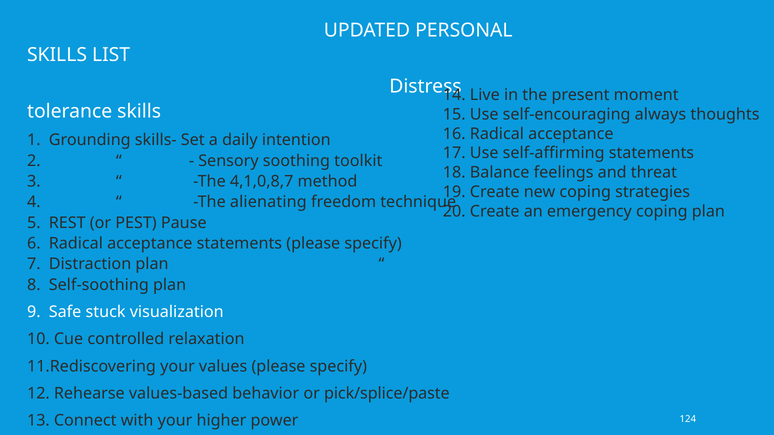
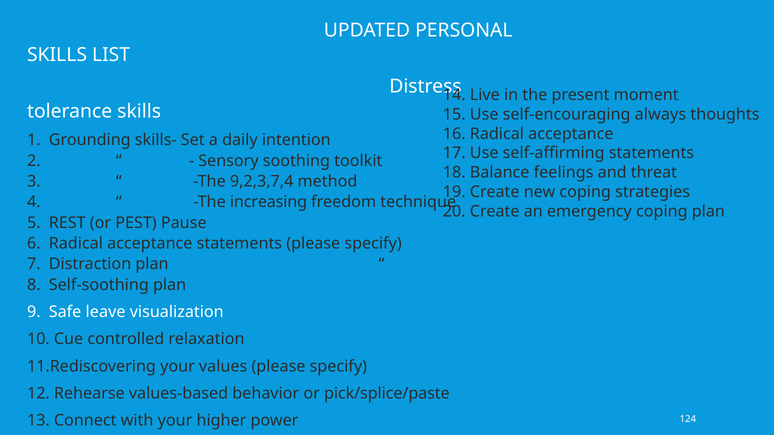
4,1,0,8,7: 4,1,0,8,7 -> 9,2,3,7,4 (262, 182)
alienating: alienating -> increasing (269, 202)
stuck: stuck -> leave (106, 312)
